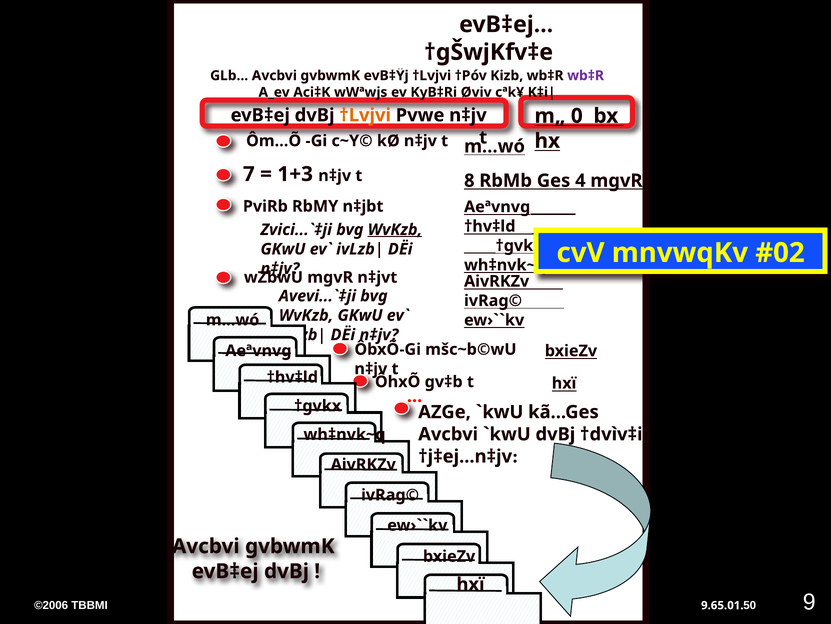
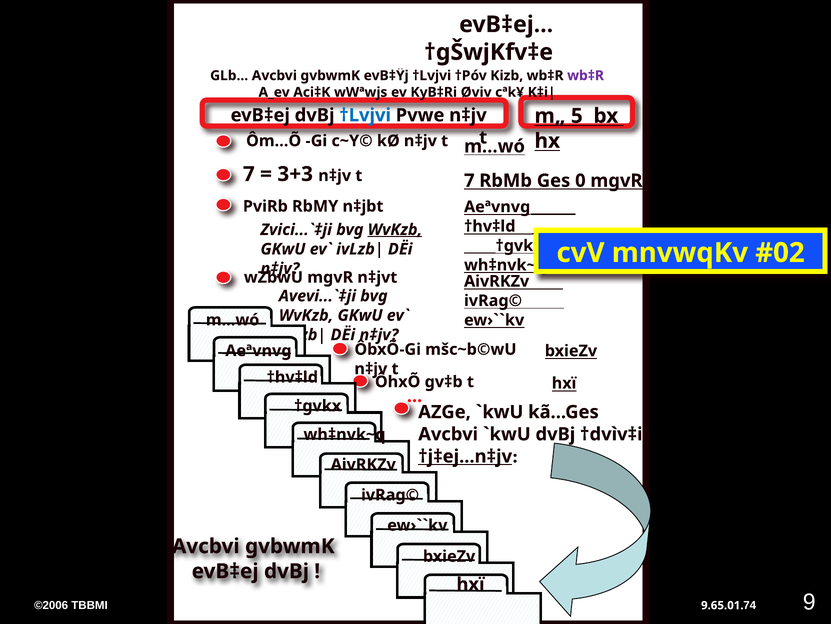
†Lvjvi colour: orange -> blue (365, 115)
0: 0 -> 5 (577, 116)
1+3: 1+3 -> 3+3 (295, 174)
t 8: 8 -> 7 (469, 180)
4: 4 -> 0 (580, 180)
†j‡ej...n‡jv underline: none -> present (465, 456)
50: 50 -> 74 (750, 605)
